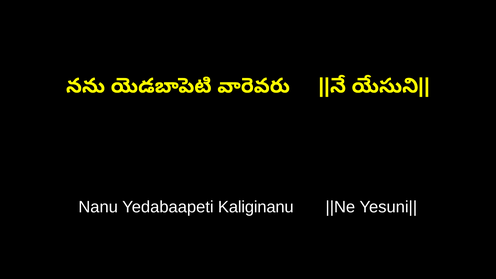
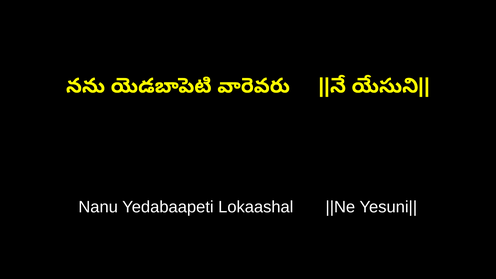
Kaliginanu: Kaliginanu -> Lokaashal (256, 207)
